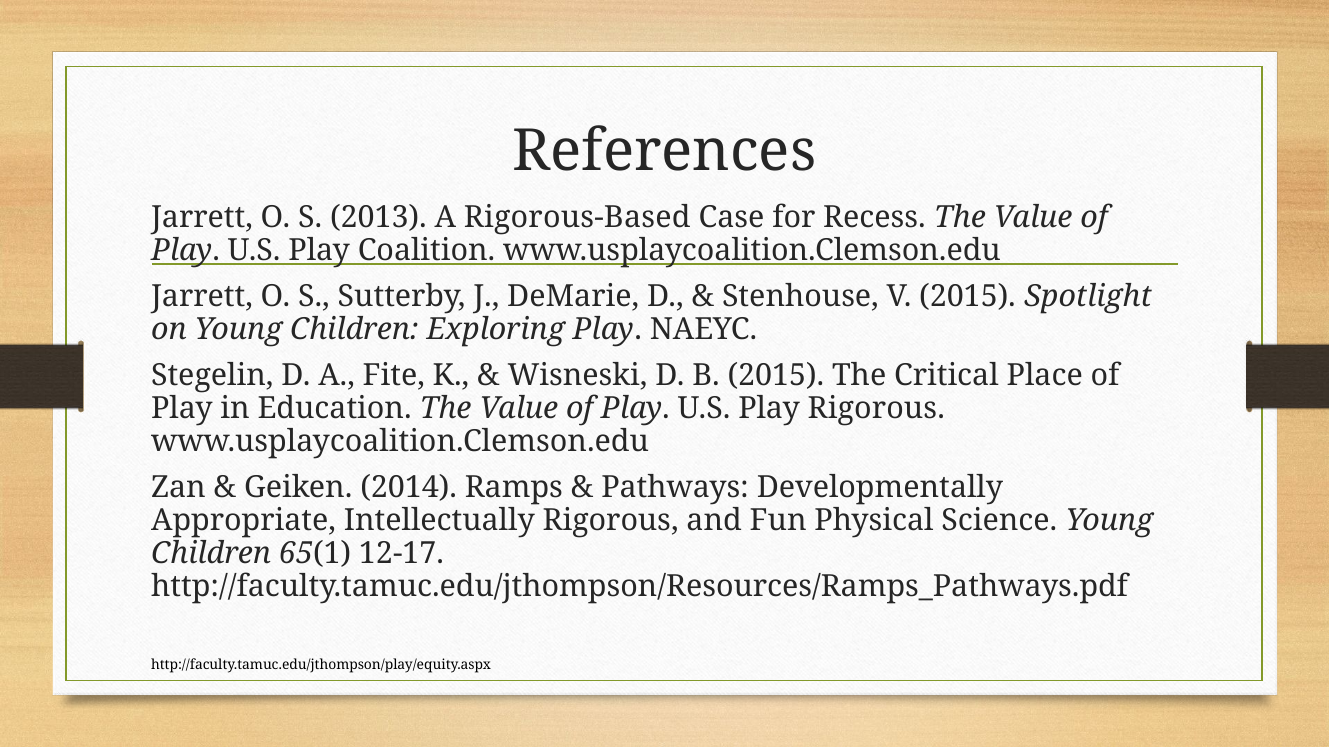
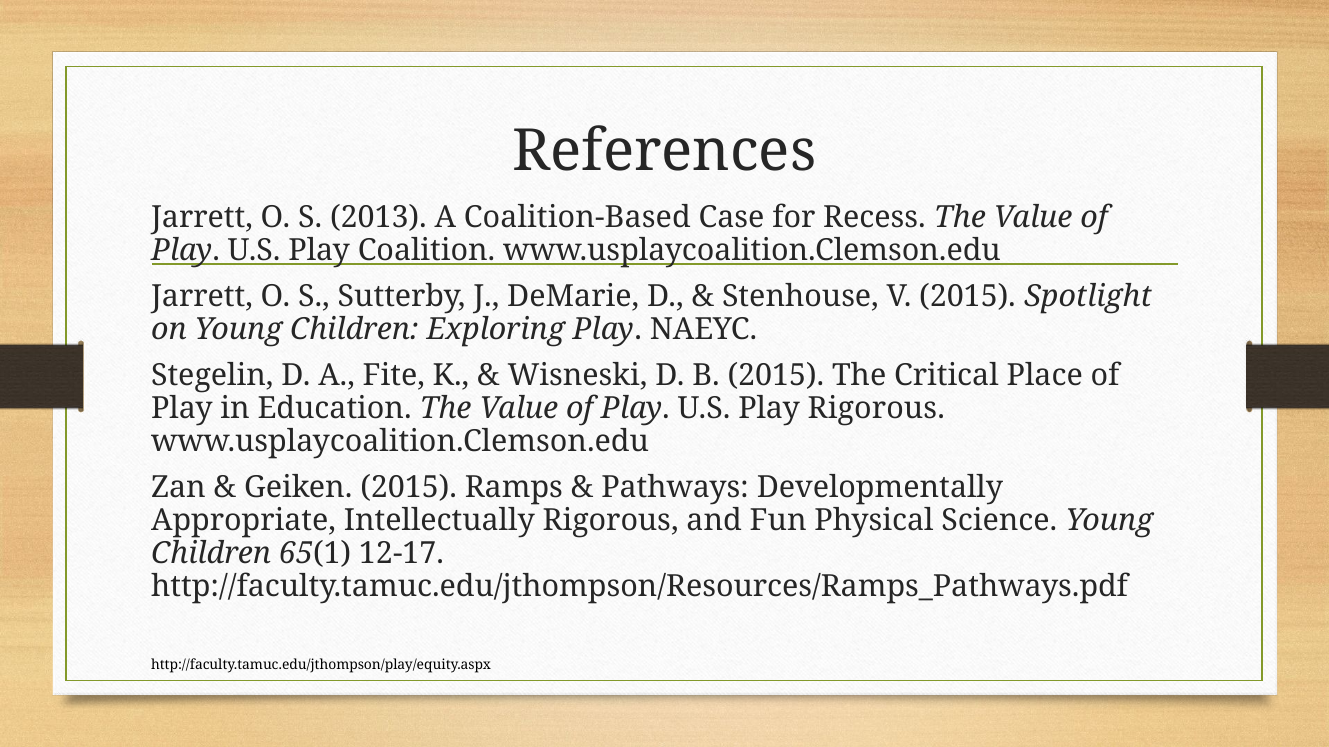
Rigorous-Based: Rigorous-Based -> Coalition-Based (577, 218)
Geiken 2014: 2014 -> 2015 (409, 488)
